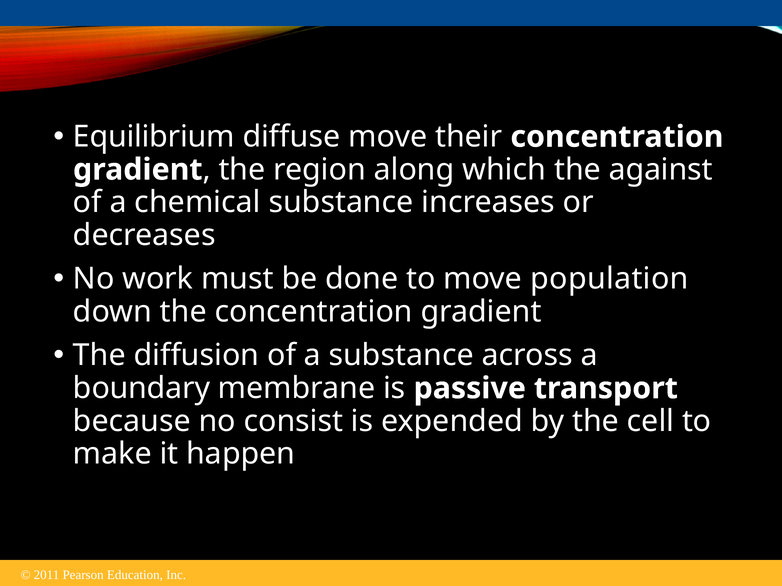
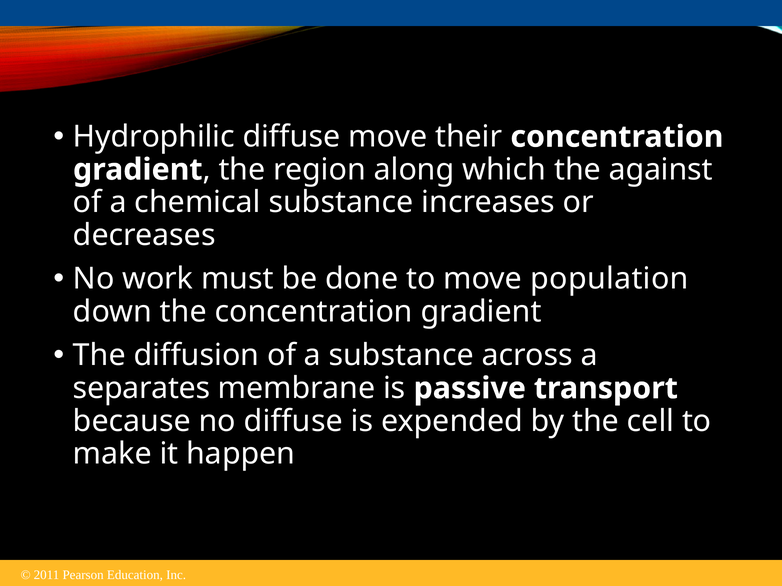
Equilibrium: Equilibrium -> Hydrophilic (154, 137)
boundary: boundary -> separates (142, 389)
no consist: consist -> diffuse (293, 421)
